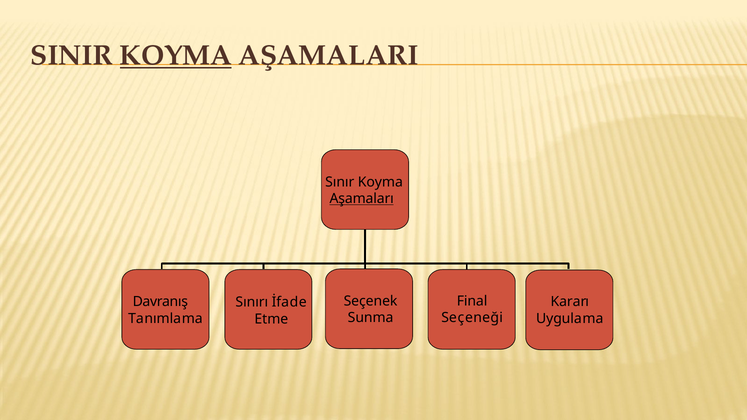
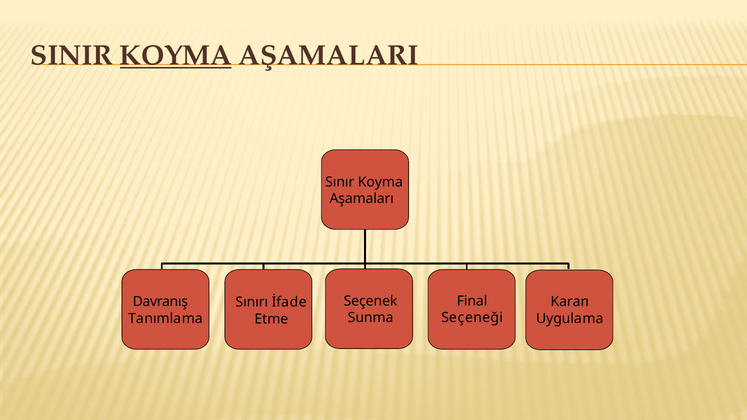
Aşamaları underline: present -> none (362, 199)
